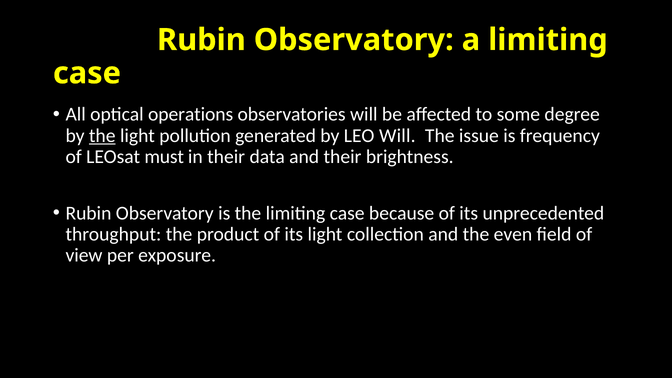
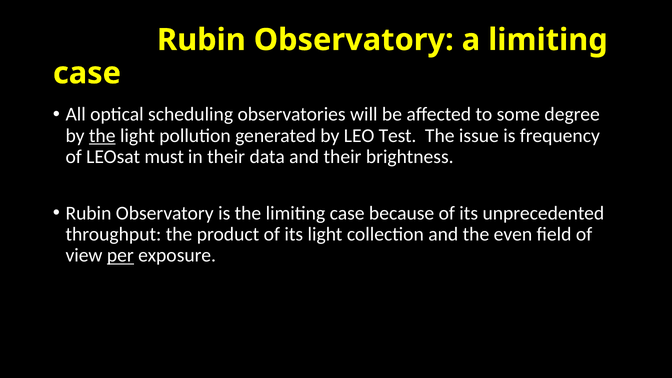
operations: operations -> scheduling (191, 114)
LEO Will: Will -> Test (398, 136)
per underline: none -> present (120, 255)
